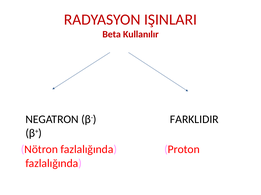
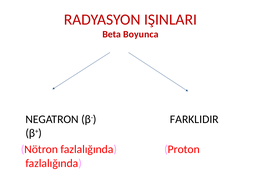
Kullanılır: Kullanılır -> Boyunca (141, 34)
